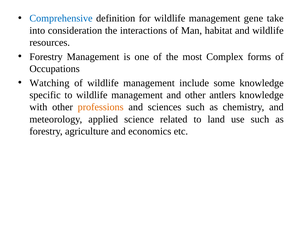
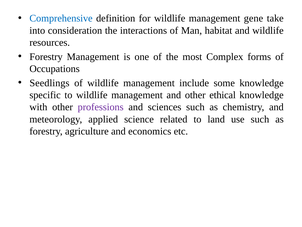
Watching: Watching -> Seedlings (50, 83)
antlers: antlers -> ethical (223, 95)
professions colour: orange -> purple (101, 107)
